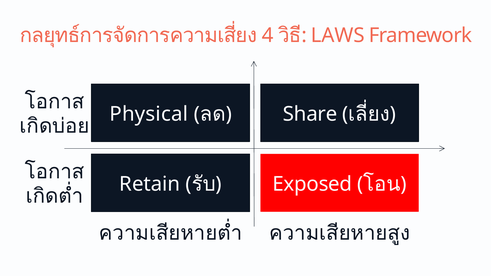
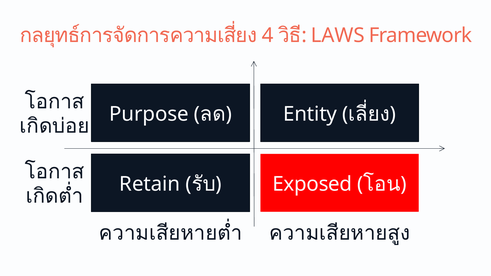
Physical: Physical -> Purpose (149, 114)
Share: Share -> Entity (310, 114)
